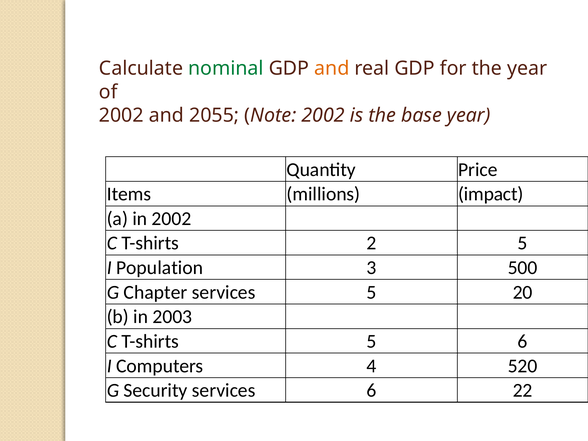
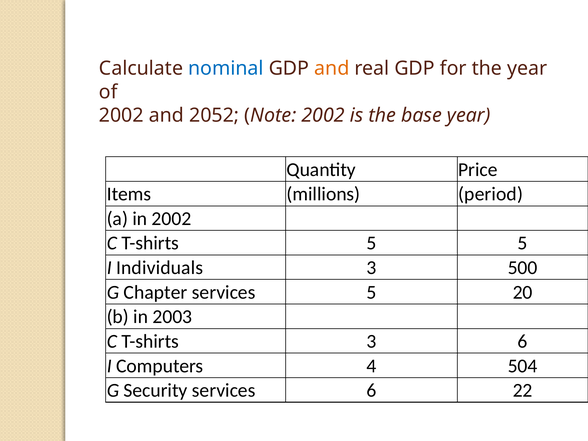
nominal colour: green -> blue (226, 68)
2055: 2055 -> 2052 (214, 116)
impact: impact -> period (491, 194)
T-shirts 2: 2 -> 5 (371, 243)
Population: Population -> Individuals (160, 268)
T-shirts 5: 5 -> 3 (371, 341)
520: 520 -> 504 (523, 366)
